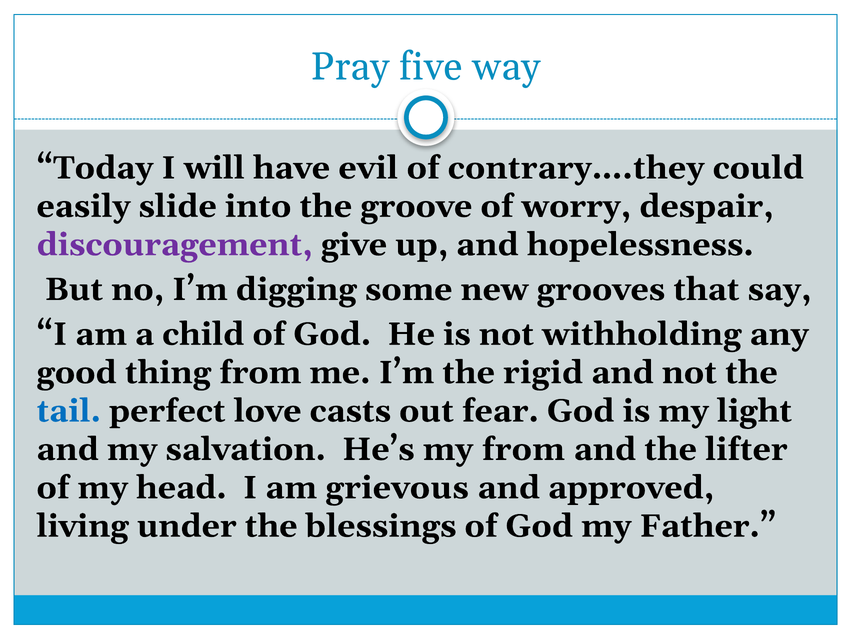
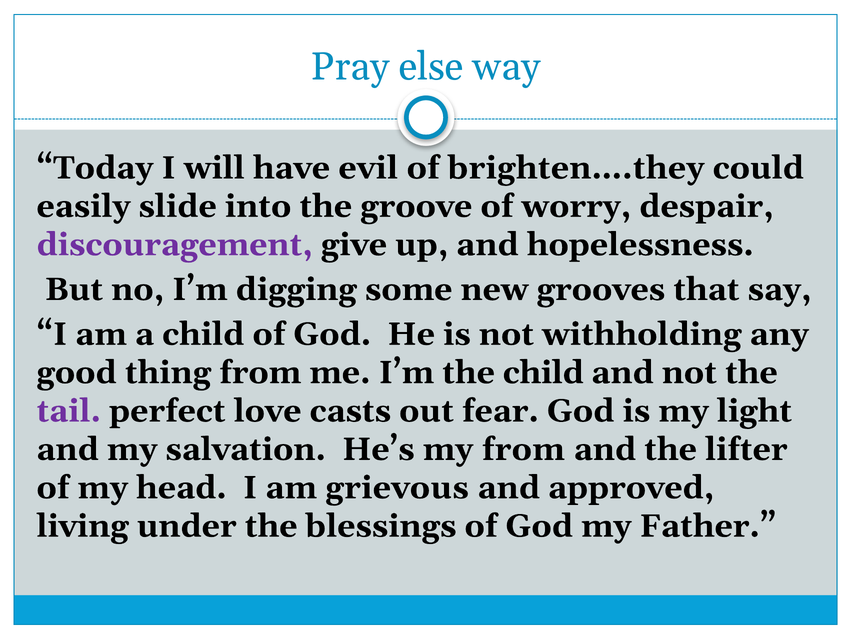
five: five -> else (431, 67)
contrary….they: contrary….they -> brighten….they (576, 168)
the rigid: rigid -> child (543, 373)
tail colour: blue -> purple (69, 411)
